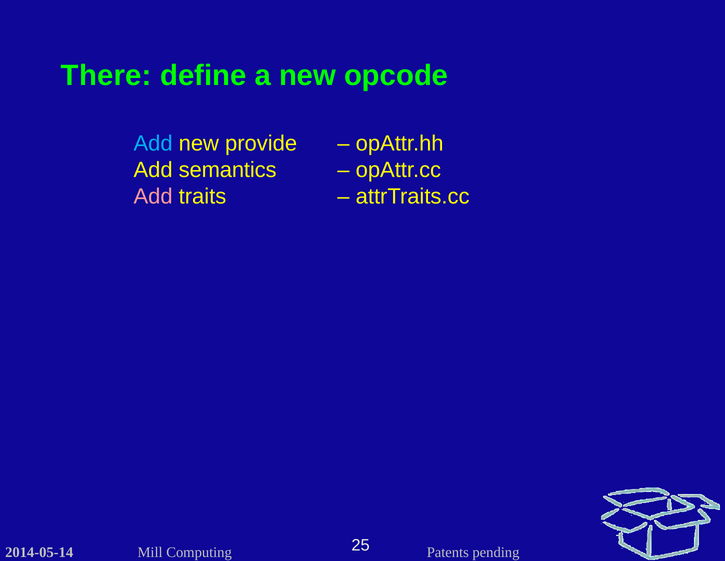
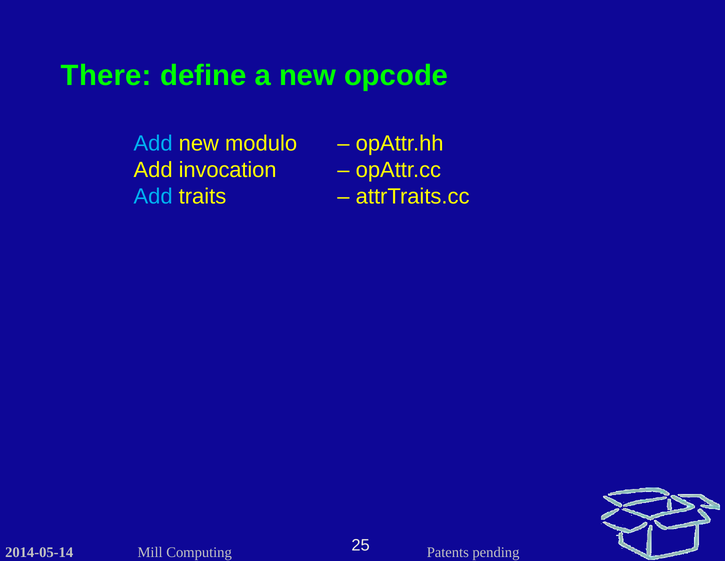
provide: provide -> modulo (261, 143)
semantics: semantics -> invocation (228, 170)
Add colour: pink -> light blue (153, 196)
